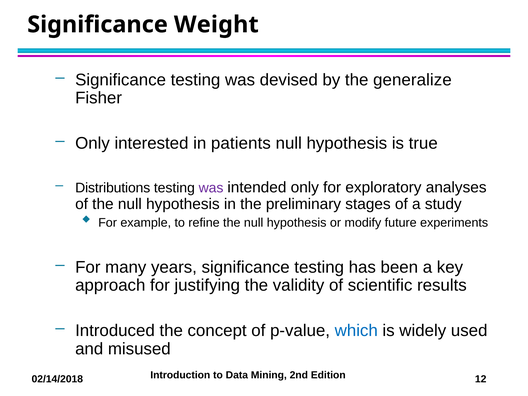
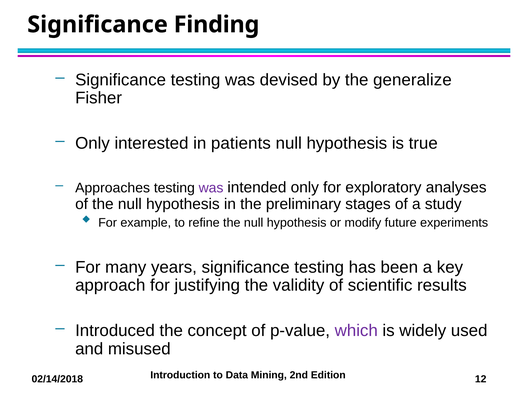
Weight: Weight -> Finding (216, 25)
Distributions: Distributions -> Approaches (113, 188)
which colour: blue -> purple (356, 331)
